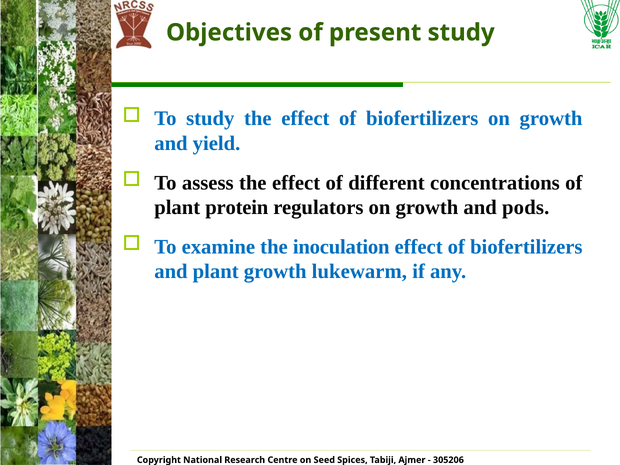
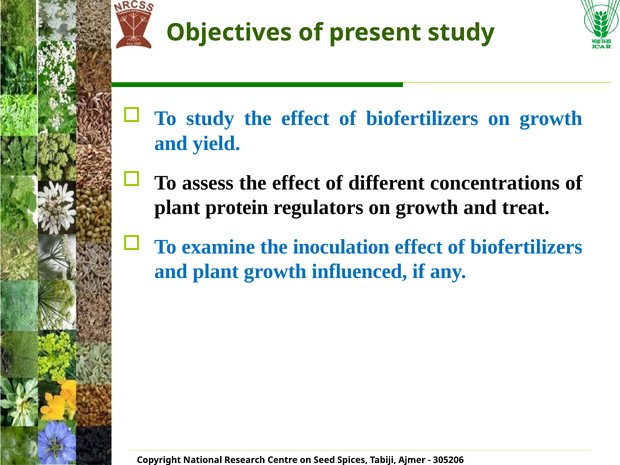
pods: pods -> treat (526, 208)
lukewarm: lukewarm -> influenced (359, 272)
